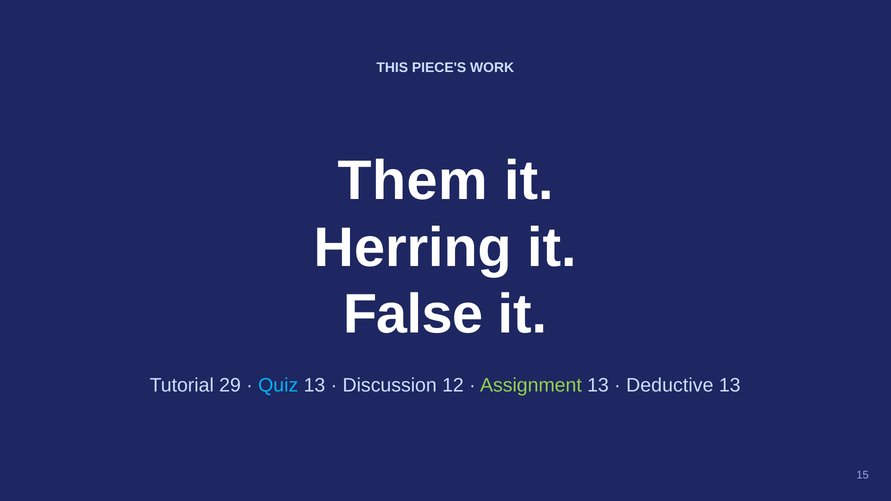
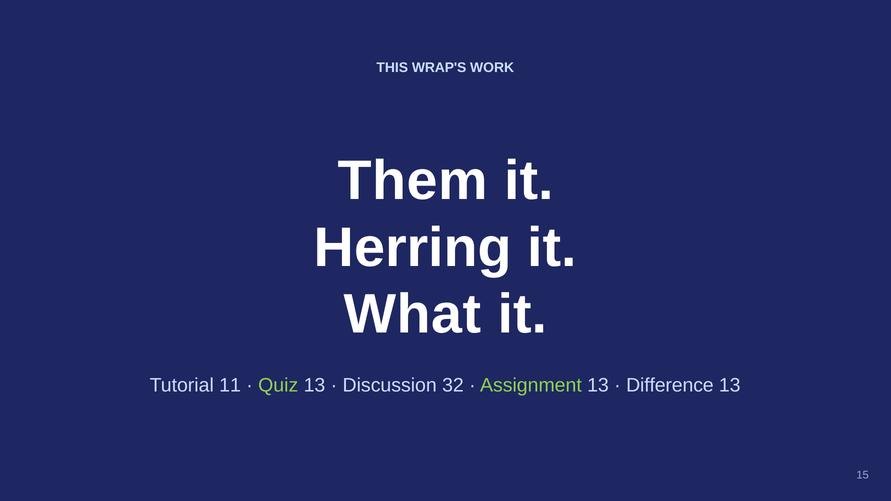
PIECE'S: PIECE'S -> WRAP'S (439, 68)
False: False -> What (413, 315)
29: 29 -> 11 (230, 386)
Quiz colour: light blue -> light green (278, 386)
12: 12 -> 32 (453, 386)
Deductive: Deductive -> Difference (670, 386)
